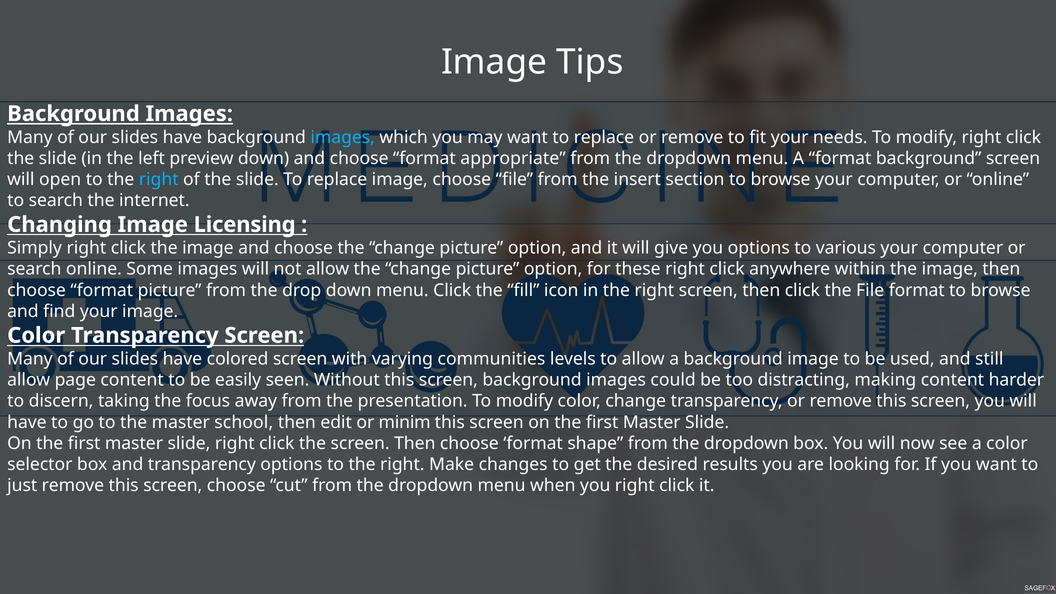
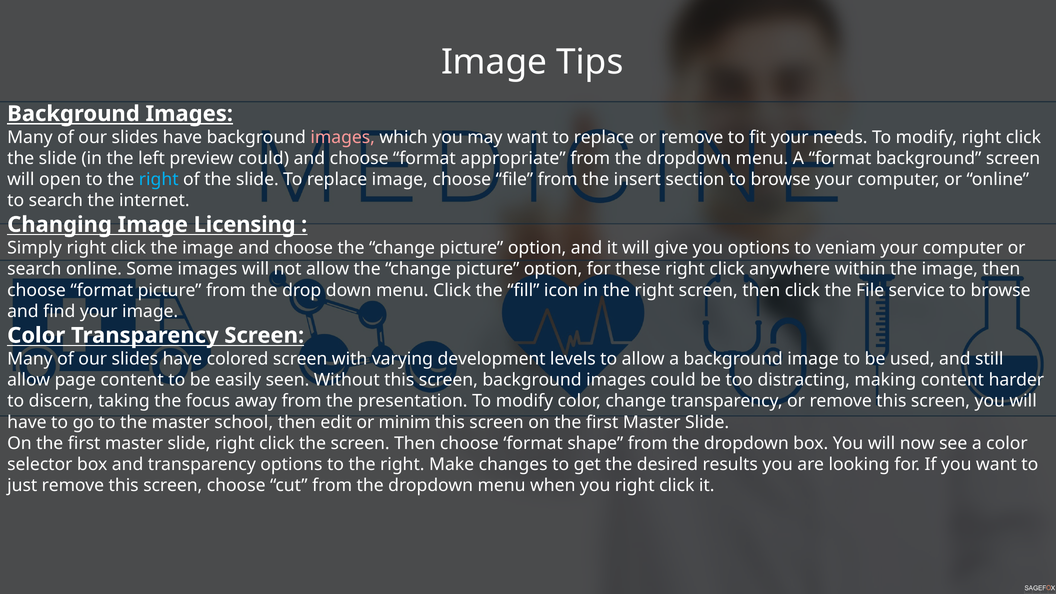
images colour: light blue -> pink (343, 137)
preview down: down -> could (264, 158)
various: various -> veniam (846, 248)
File format: format -> service (917, 290)
communities: communities -> development (492, 359)
